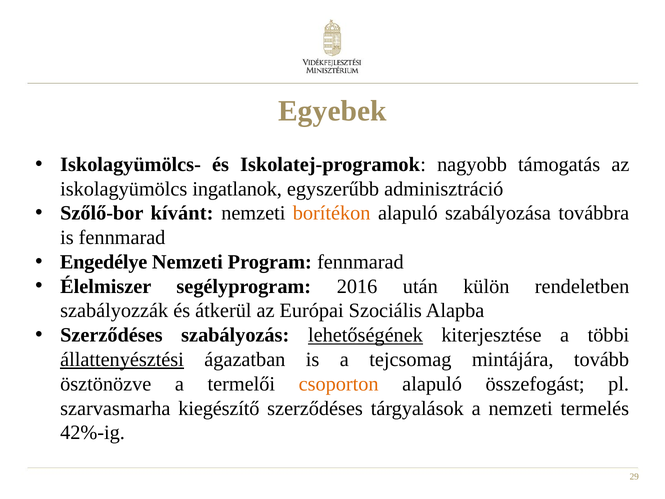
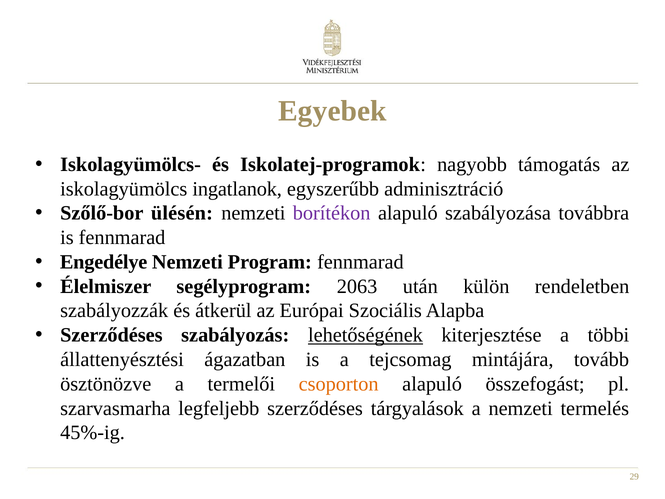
kívánt: kívánt -> ülésén (182, 213)
borítékon colour: orange -> purple (332, 213)
2016: 2016 -> 2063 (357, 286)
állattenyésztési underline: present -> none (122, 359)
kiegészítő: kiegészítő -> legfeljebb (219, 408)
42%-ig: 42%-ig -> 45%-ig (93, 432)
